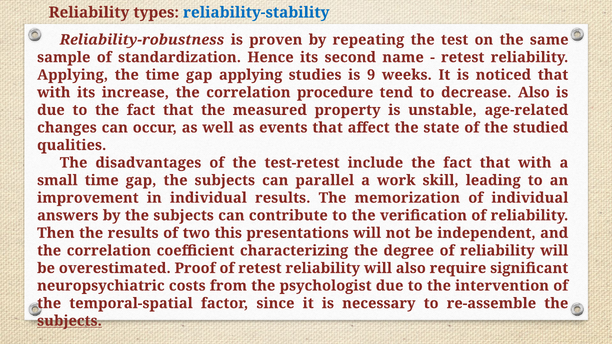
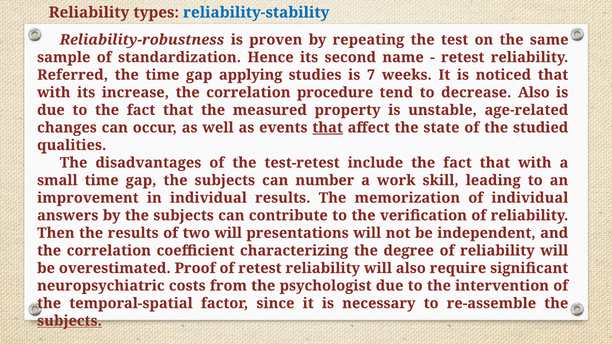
Applying: Applying -> Referred (73, 75)
9: 9 -> 7 (371, 75)
that underline: none -> present (328, 128)
parallel: parallel -> number (325, 180)
two this: this -> will (228, 233)
